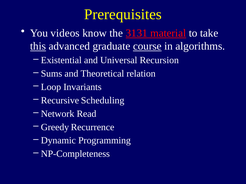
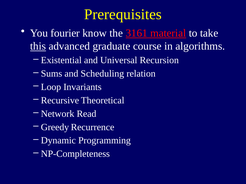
videos: videos -> fourier (65, 33)
3131: 3131 -> 3161 (137, 33)
course underline: present -> none (147, 46)
Theoretical: Theoretical -> Scheduling (102, 74)
Scheduling: Scheduling -> Theoretical (103, 101)
